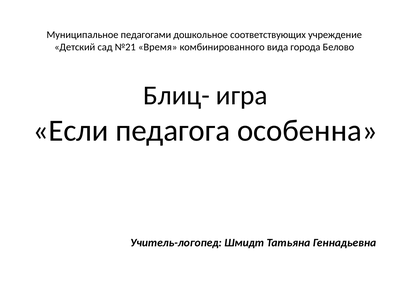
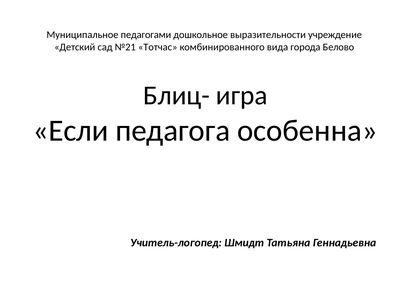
соответствующих: соответствующих -> выразительности (268, 35)
Время: Время -> Тотчас (158, 47)
